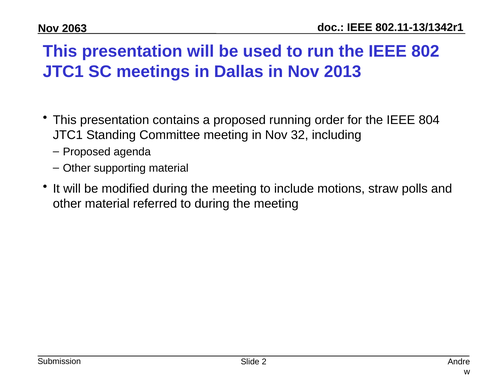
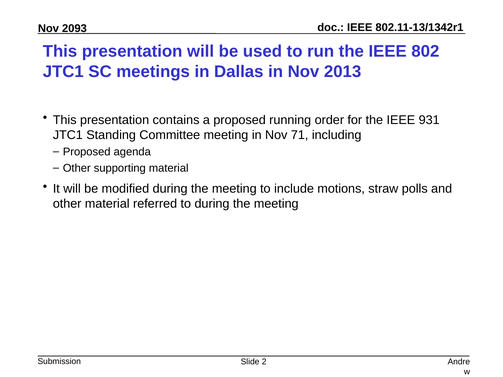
2063: 2063 -> 2093 (74, 29)
804: 804 -> 931 (429, 120)
32: 32 -> 71 (300, 135)
